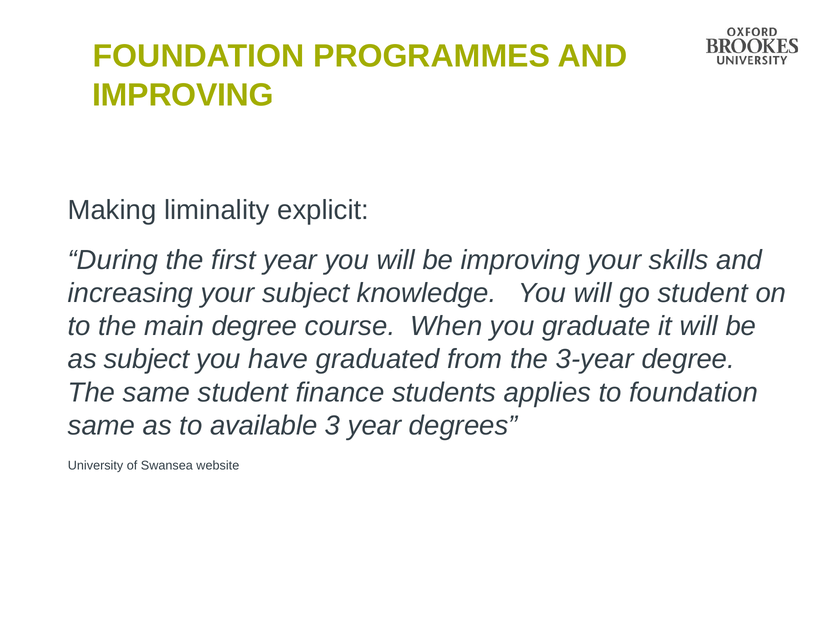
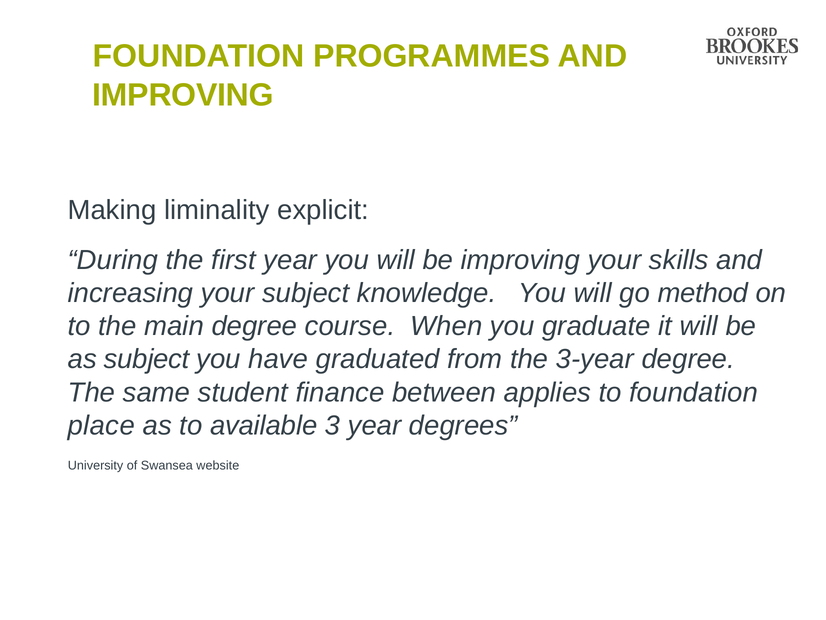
go student: student -> method (703, 293)
students: students -> between (444, 392)
same: same -> place (101, 425)
